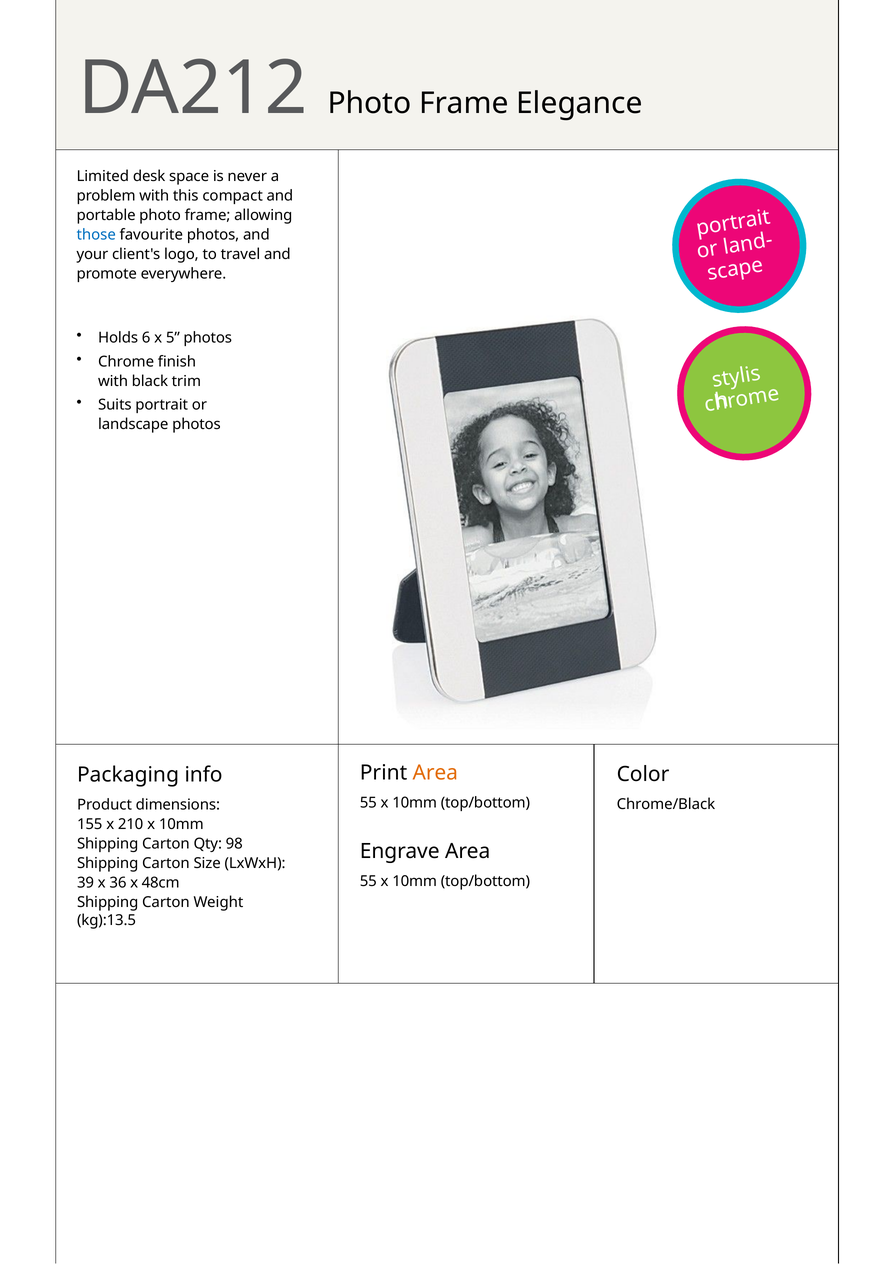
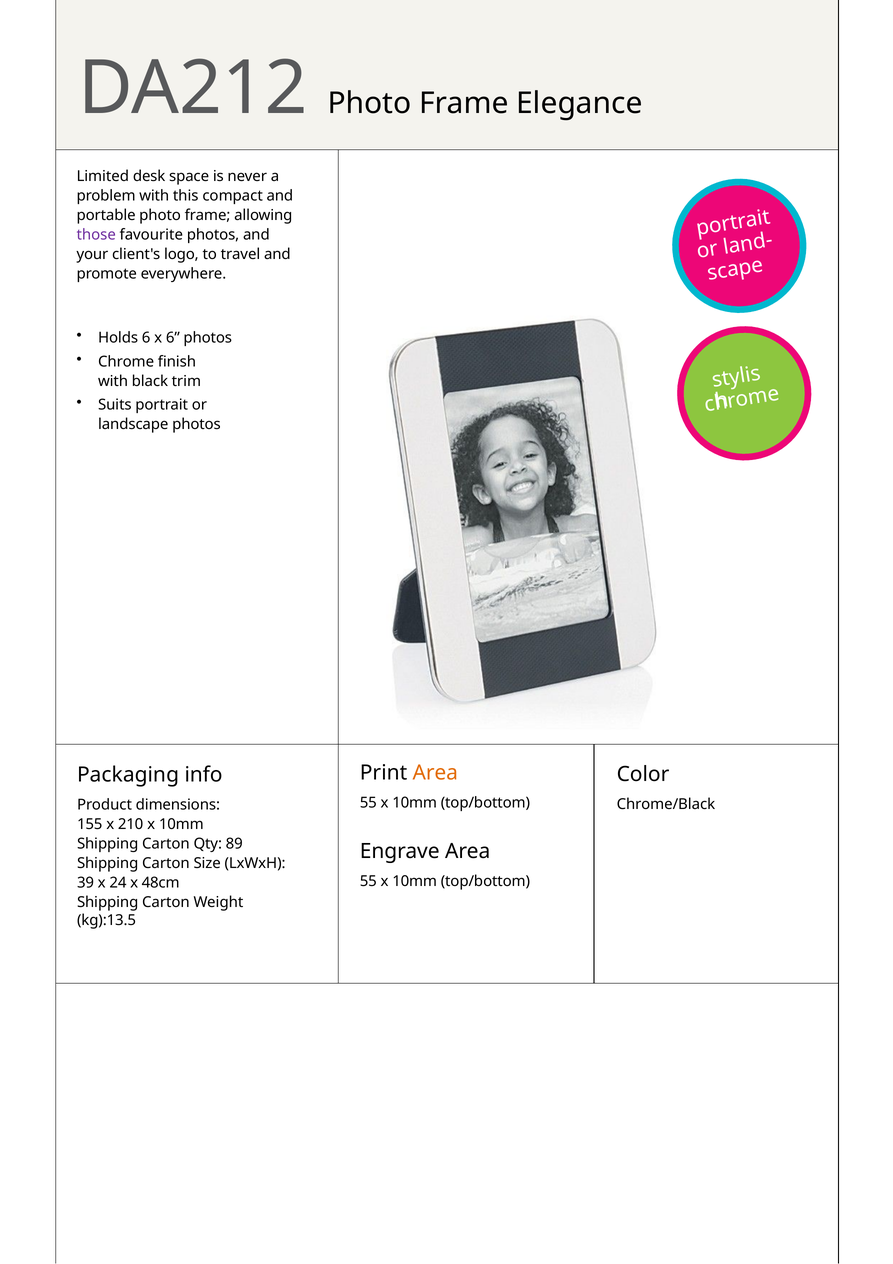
those colour: blue -> purple (96, 235)
x 5: 5 -> 6 (173, 338)
98: 98 -> 89 (234, 843)
36: 36 -> 24 (118, 882)
